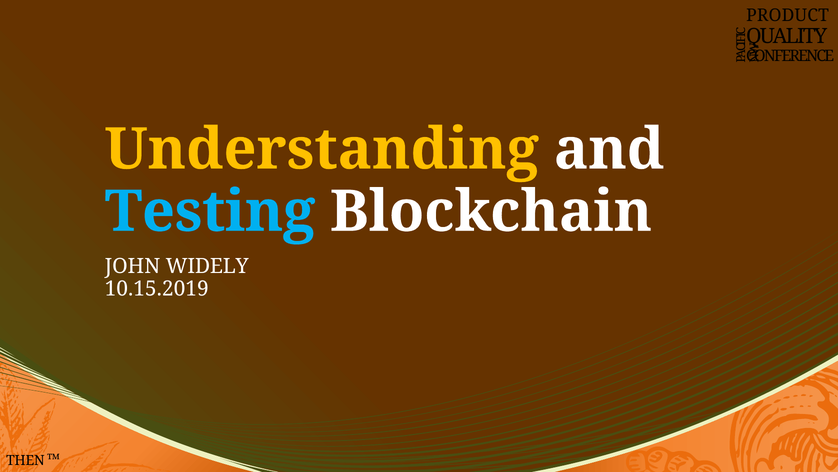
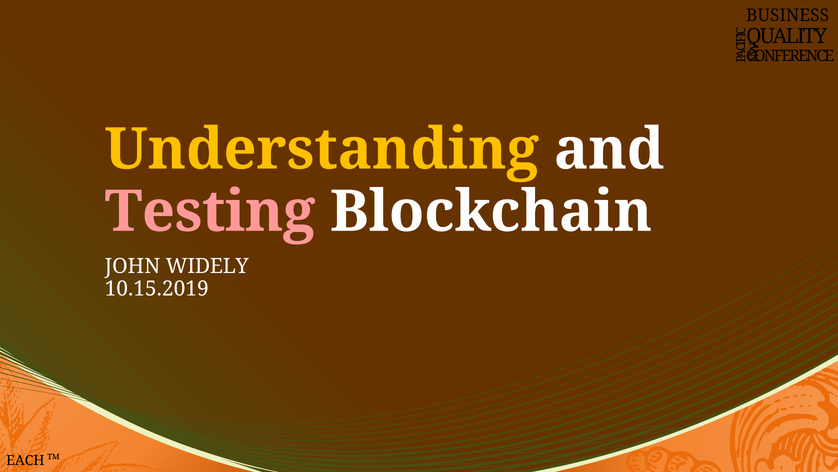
PRODUCT: PRODUCT -> BUSINESS (788, 16)
Testing colour: light blue -> pink (210, 212)
THEN: THEN -> EACH (25, 460)
